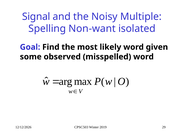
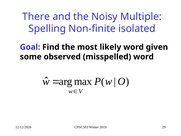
Signal: Signal -> There (36, 17)
Non-want: Non-want -> Non-finite (92, 29)
